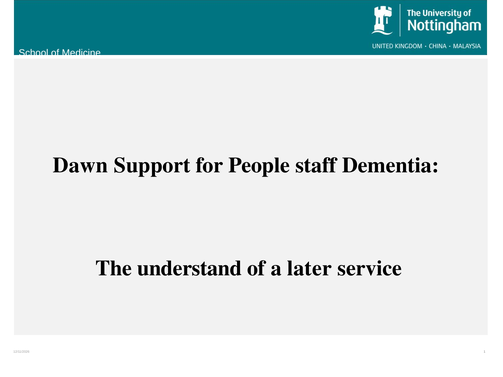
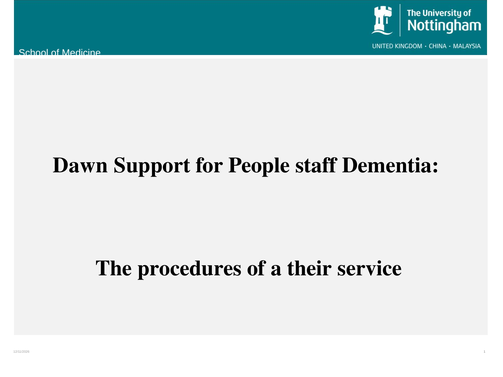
understand: understand -> procedures (189, 268)
later: later -> their (310, 268)
